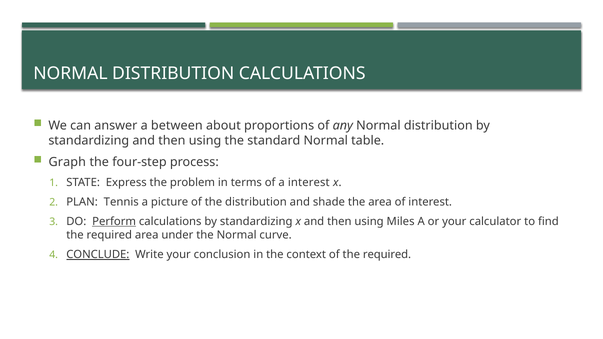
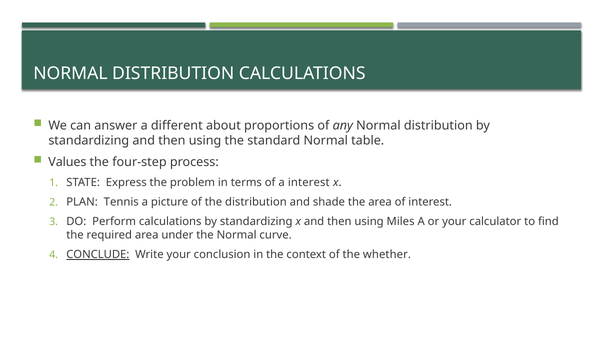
between: between -> different (177, 126)
Graph: Graph -> Values (67, 162)
Perform underline: present -> none (114, 222)
of the required: required -> whether (387, 255)
